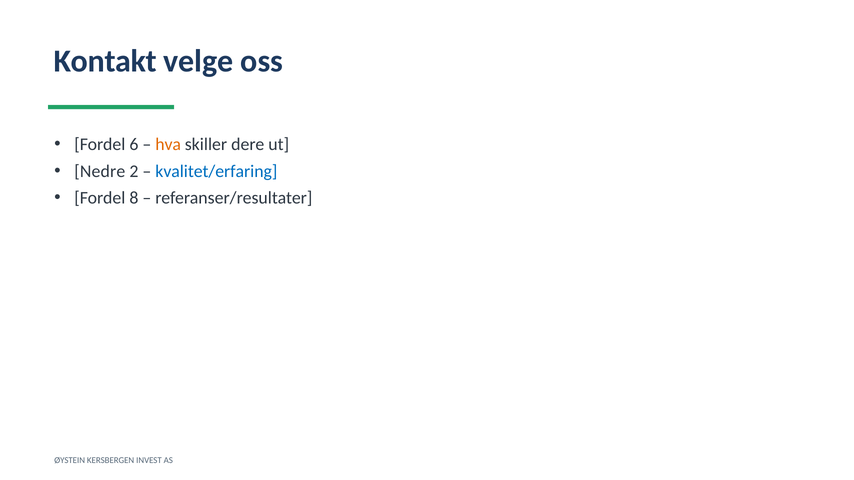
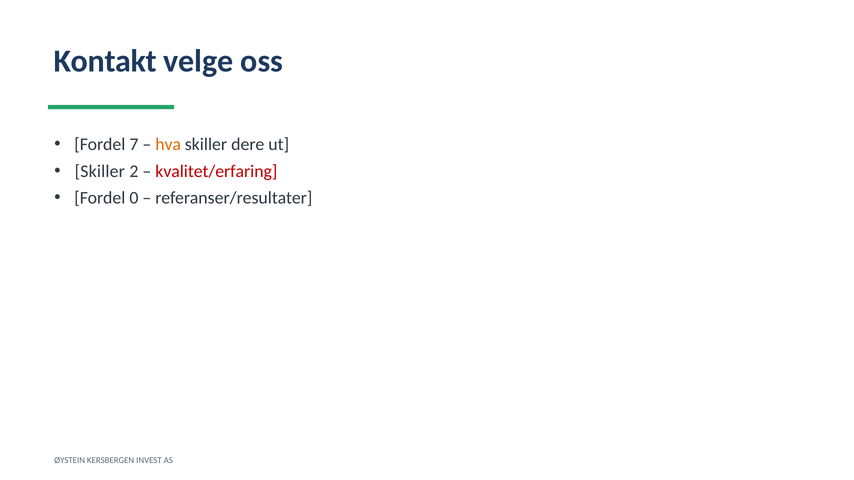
6: 6 -> 7 (134, 145)
Nedre: Nedre -> Skiller (100, 171)
kvalitet/erfaring colour: blue -> red (216, 171)
8: 8 -> 0 (134, 198)
